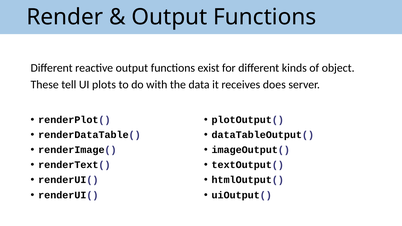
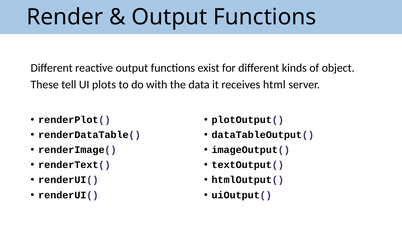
does: does -> html (274, 85)
